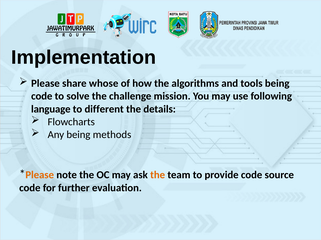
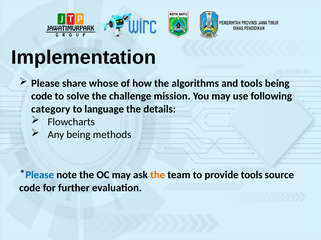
language: language -> category (51, 109)
different: different -> language (104, 109)
Please colour: orange -> blue (40, 175)
provide code: code -> tools (252, 175)
